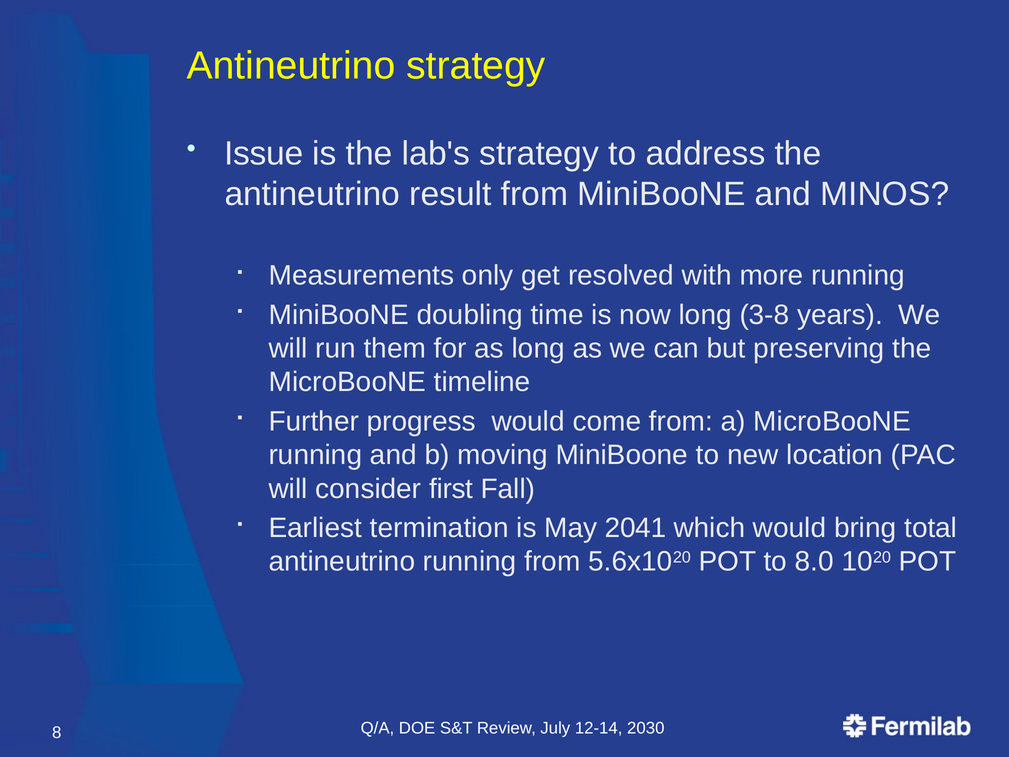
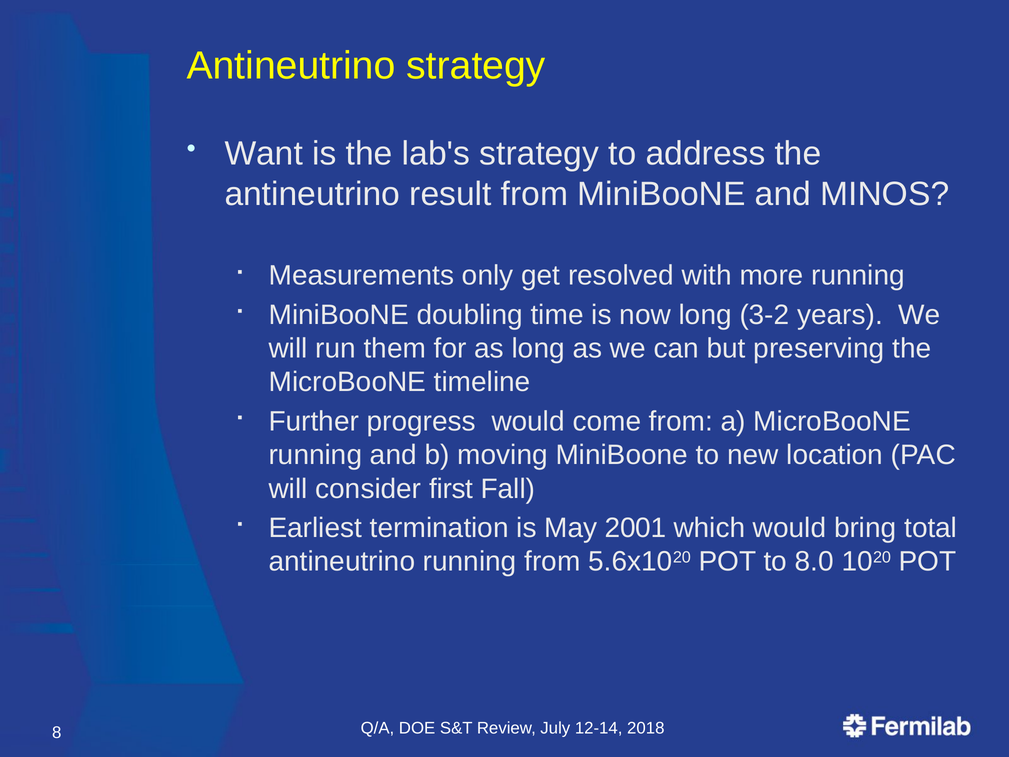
Issue: Issue -> Want (264, 154)
3-8: 3-8 -> 3-2 (764, 315)
2041: 2041 -> 2001 (636, 528)
2030: 2030 -> 2018 (646, 728)
